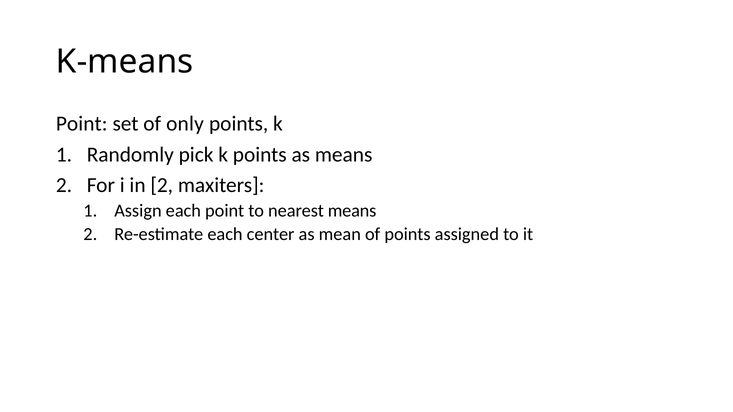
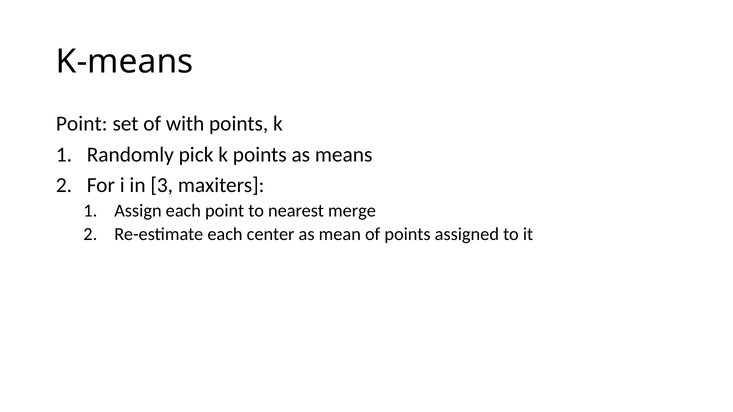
only: only -> with (185, 124)
in 2: 2 -> 3 (162, 185)
nearest means: means -> merge (352, 211)
